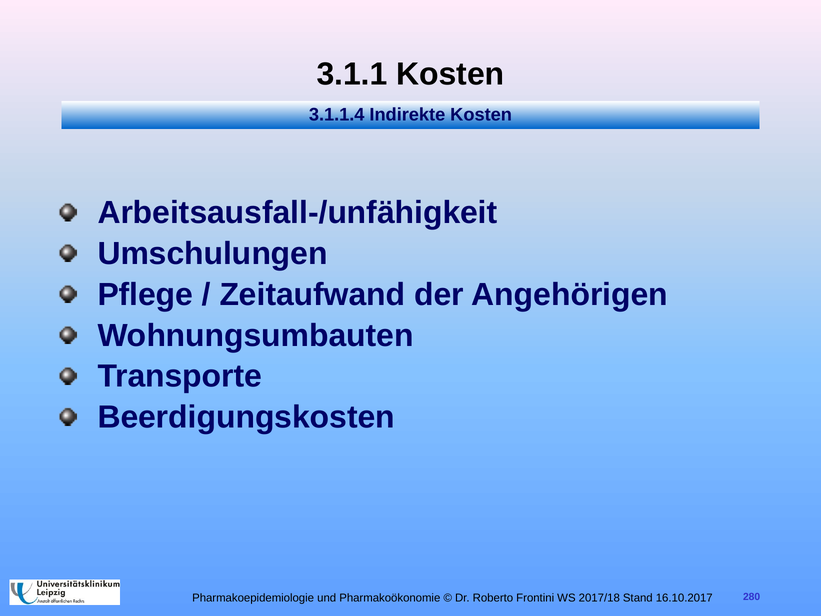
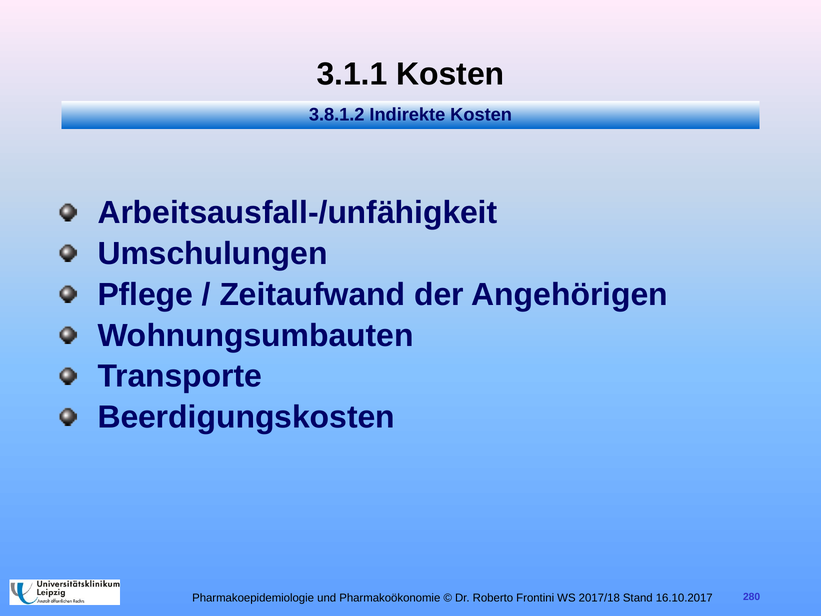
3.1.1.4: 3.1.1.4 -> 3.8.1.2 (337, 115)
